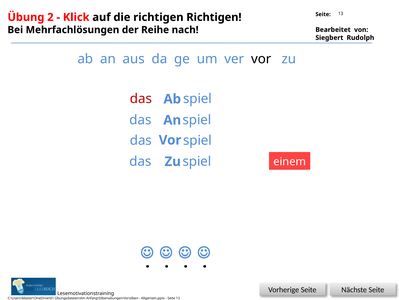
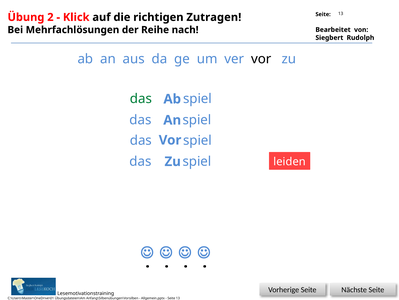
richtigen Richtigen: Richtigen -> Zutragen (214, 17)
das colour: red -> green (141, 98)
einem: einem -> leiden (290, 161)
